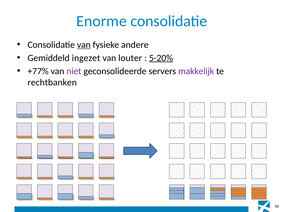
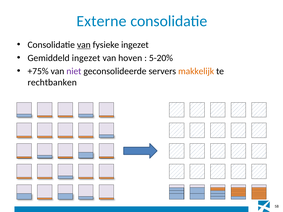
Enorme: Enorme -> Externe (102, 21)
fysieke andere: andere -> ingezet (135, 45)
louter: louter -> hoven (130, 58)
5-20% underline: present -> none (161, 58)
+77%: +77% -> +75% (38, 71)
makkelijk colour: purple -> orange (196, 71)
